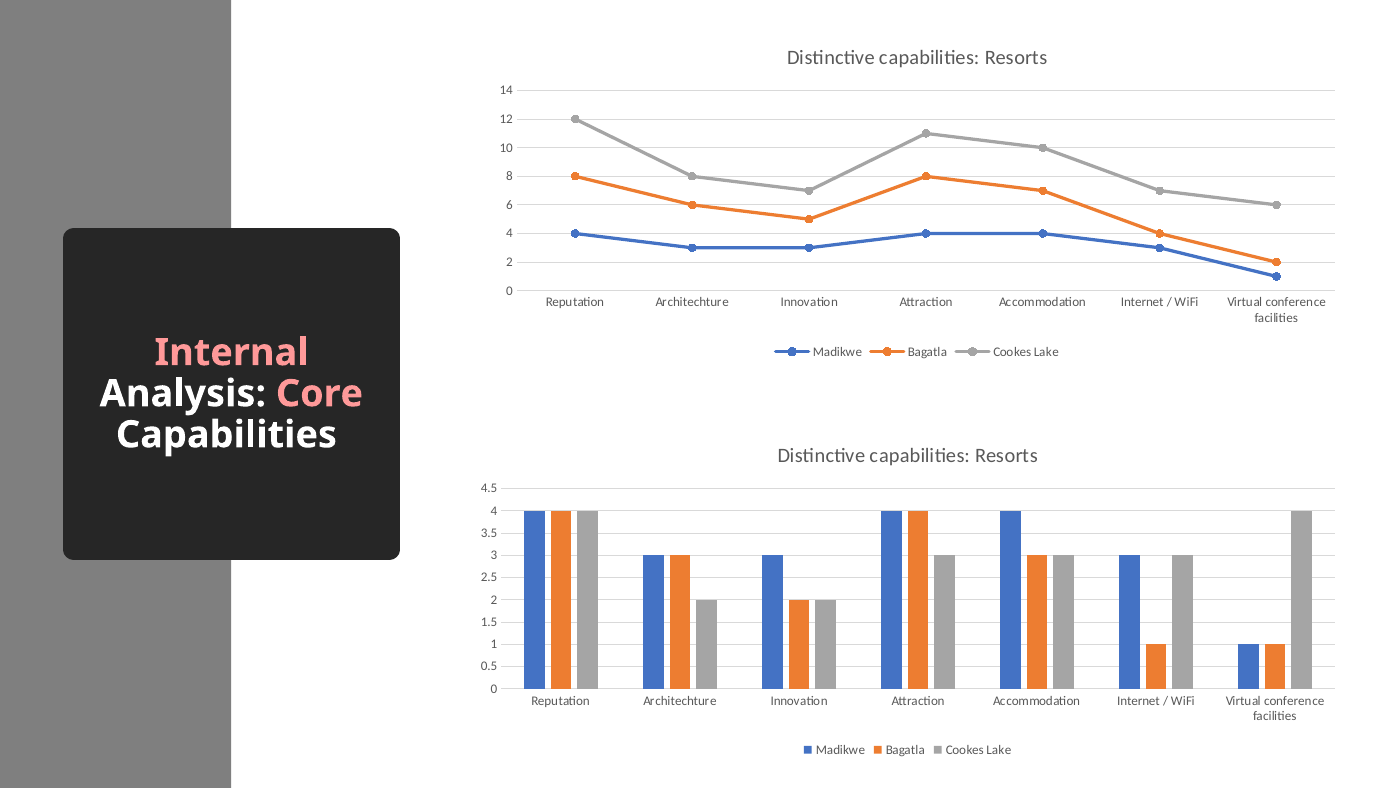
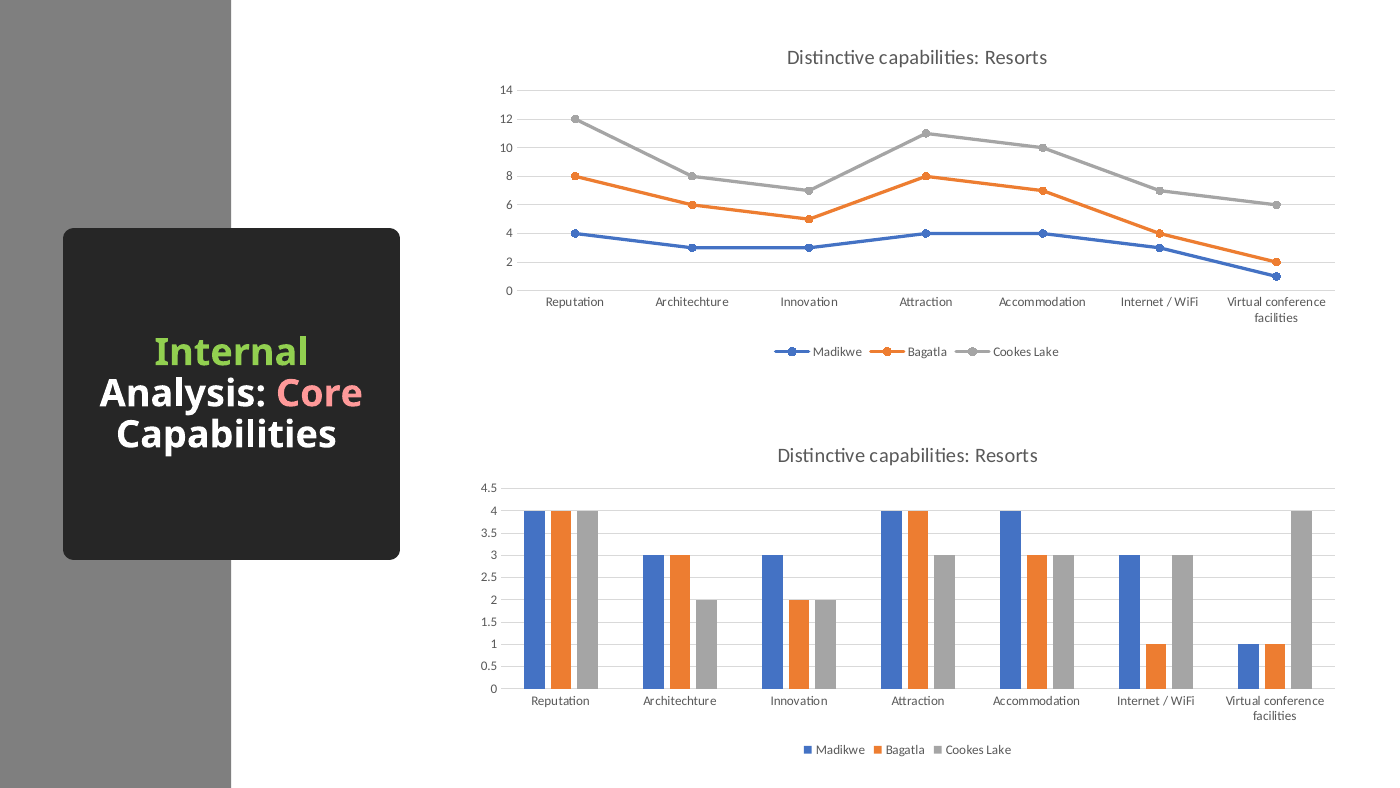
Internal colour: pink -> light green (231, 352)
